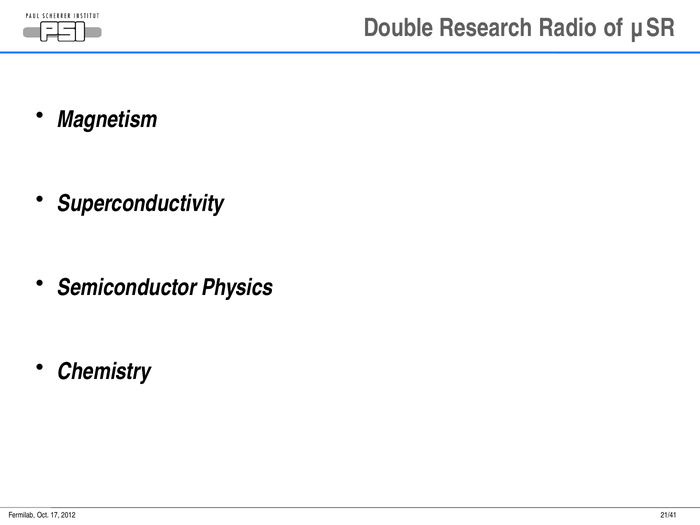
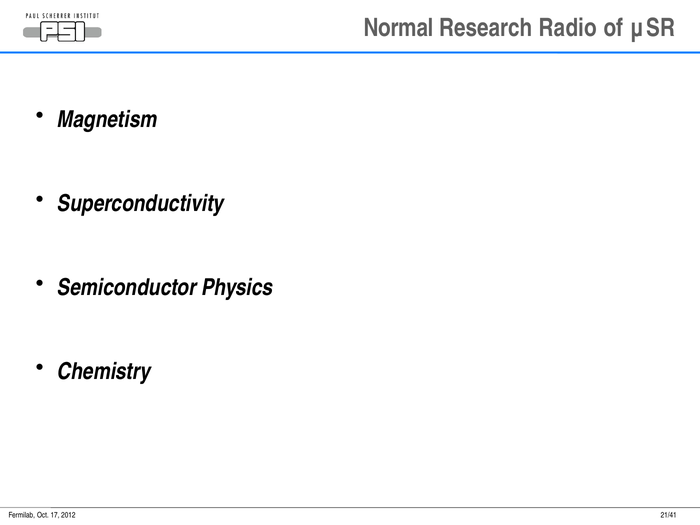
Double: Double -> Normal (399, 28)
